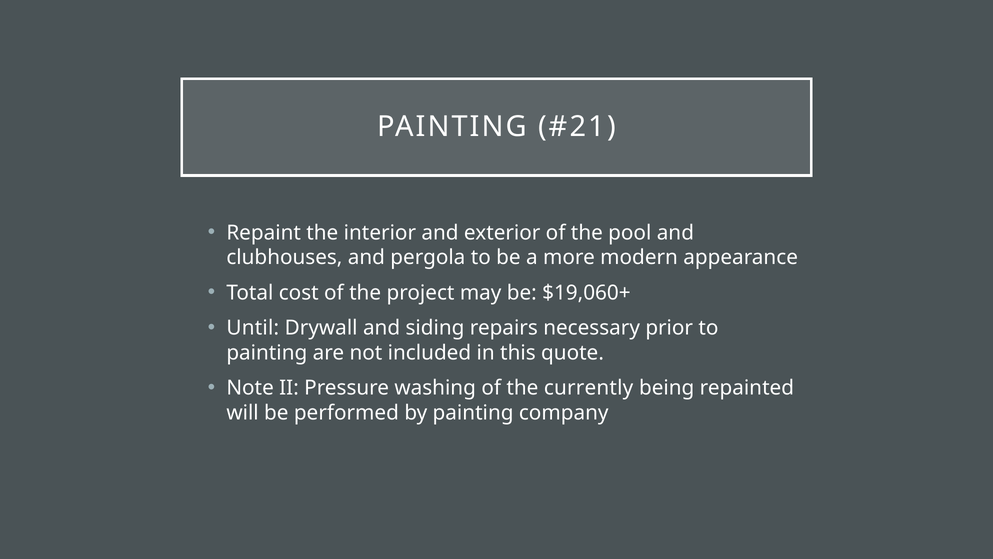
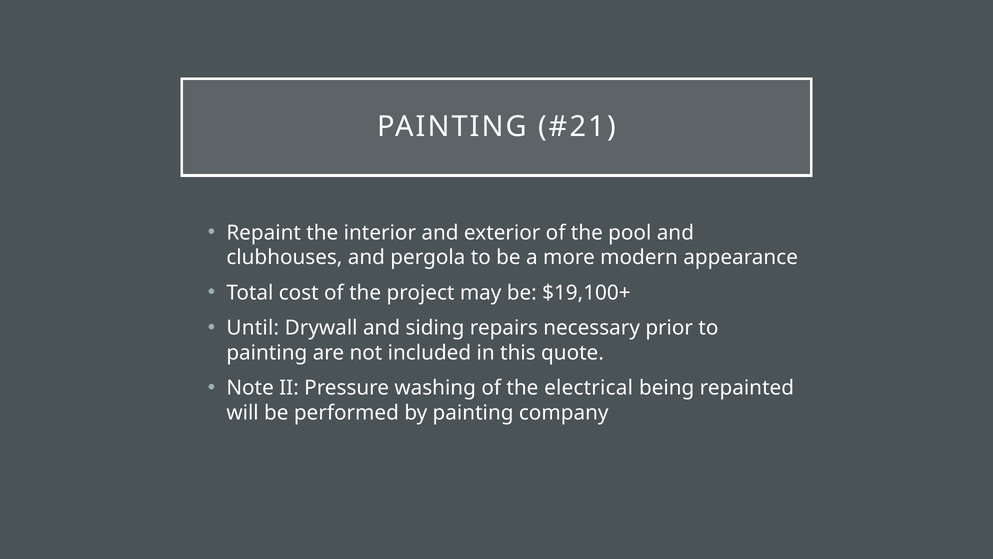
$19,060+: $19,060+ -> $19,100+ (586, 293)
currently: currently -> electrical (589, 388)
